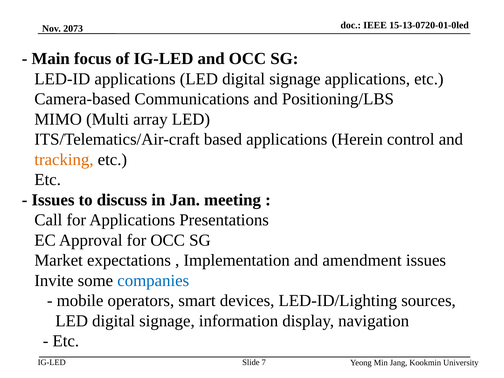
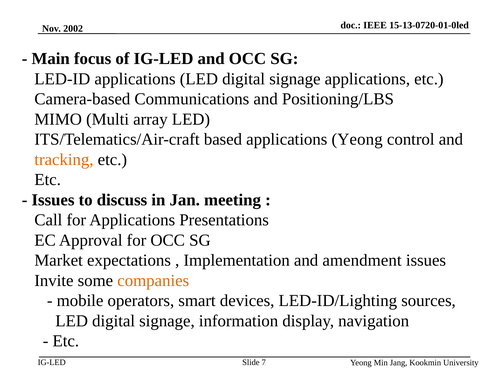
2073: 2073 -> 2002 (73, 29)
applications Herein: Herein -> Yeong (357, 139)
companies colour: blue -> orange (153, 281)
